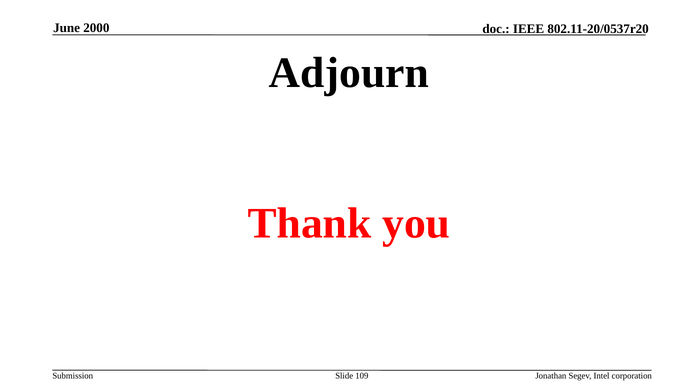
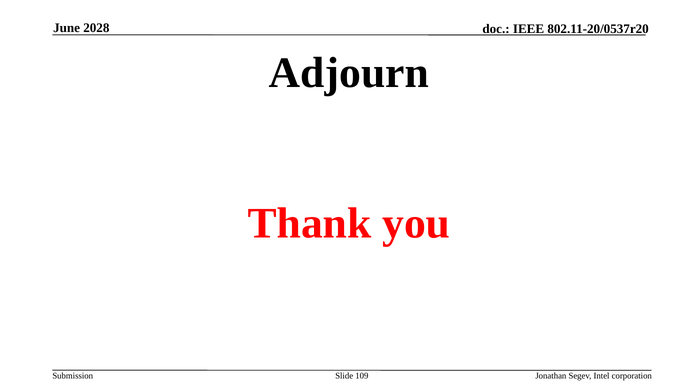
2000: 2000 -> 2028 (96, 28)
